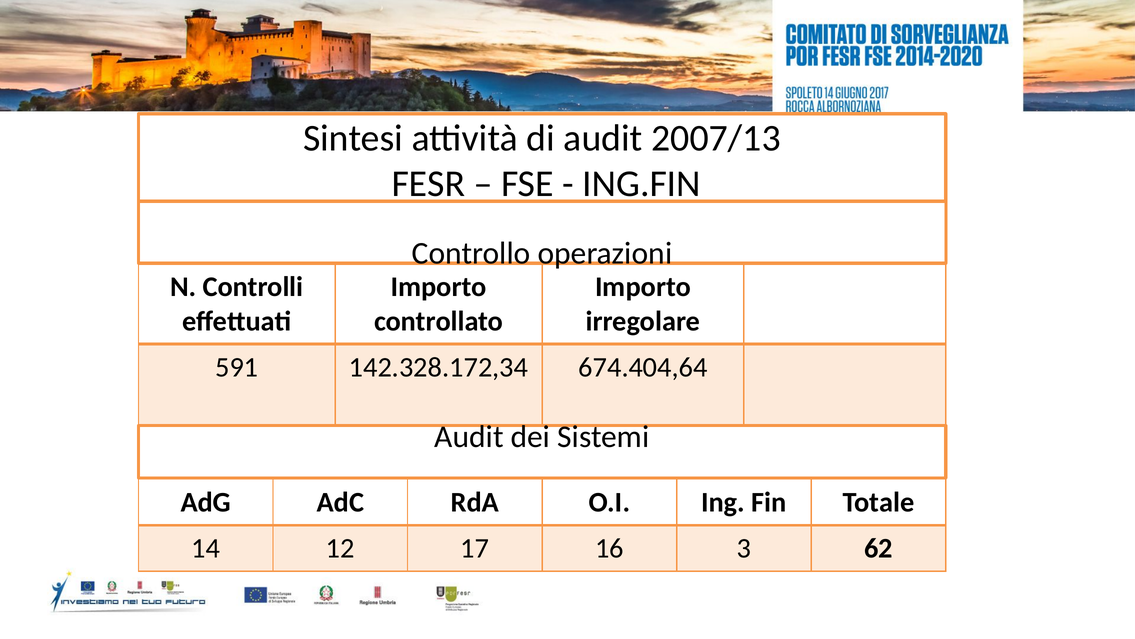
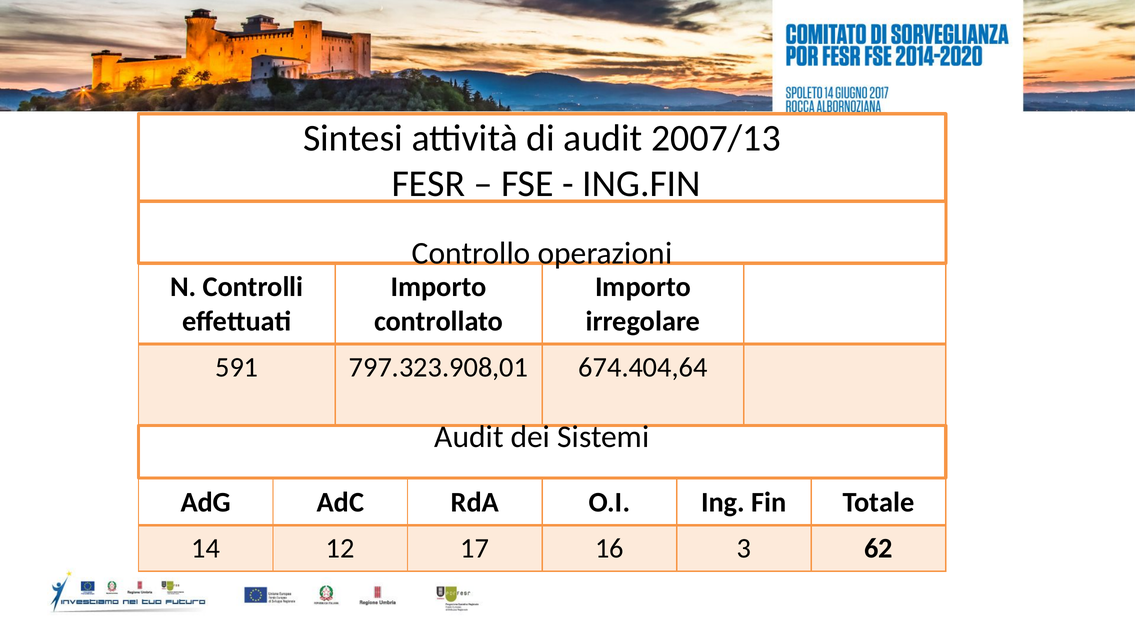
142.328.172,34: 142.328.172,34 -> 797.323.908,01 (439, 367)
